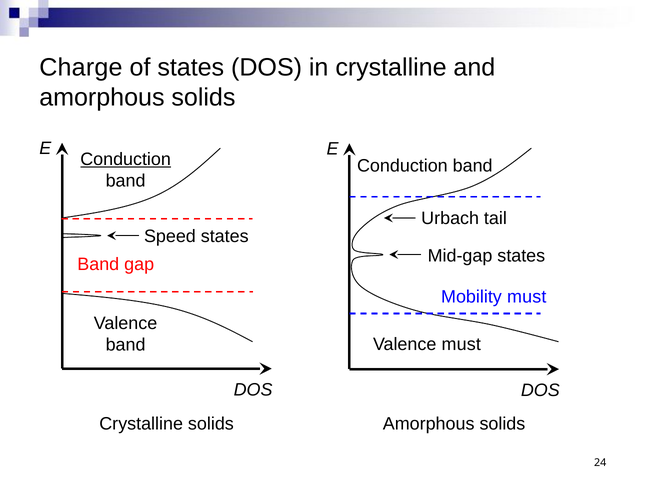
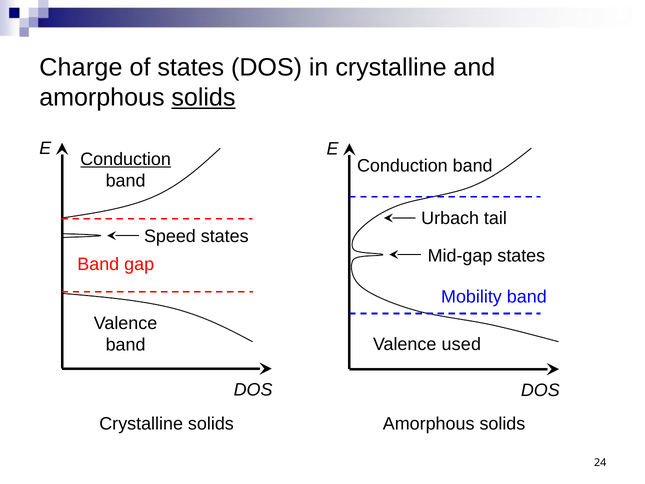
solids underline: none -> present (203, 97)
Mobility must: must -> band (527, 297)
Valence must: must -> used (461, 344)
